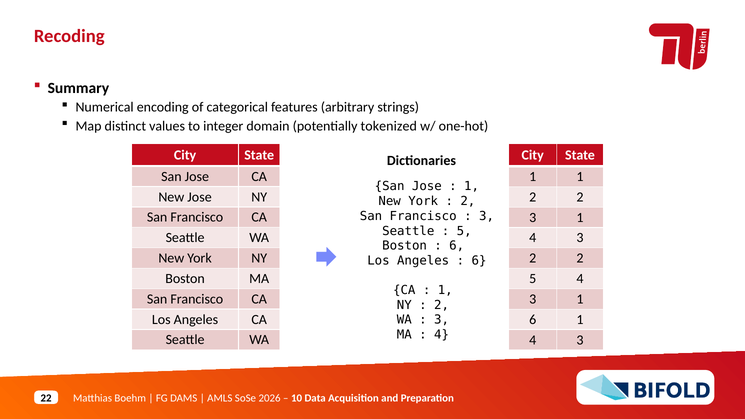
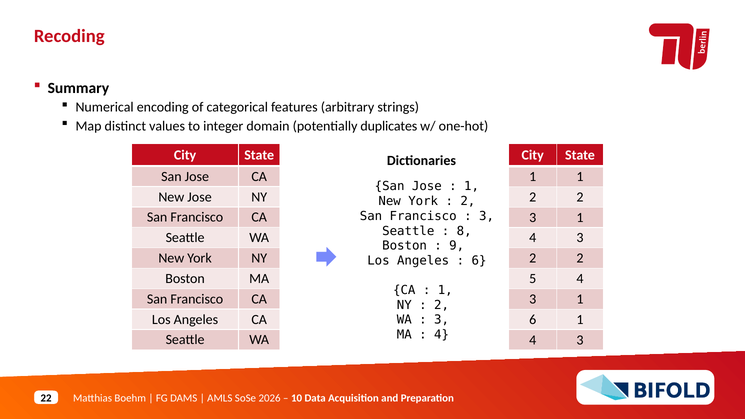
tokenized: tokenized -> duplicates (389, 126)
5: 5 -> 8 (464, 231)
6: 6 -> 9 (457, 246)
